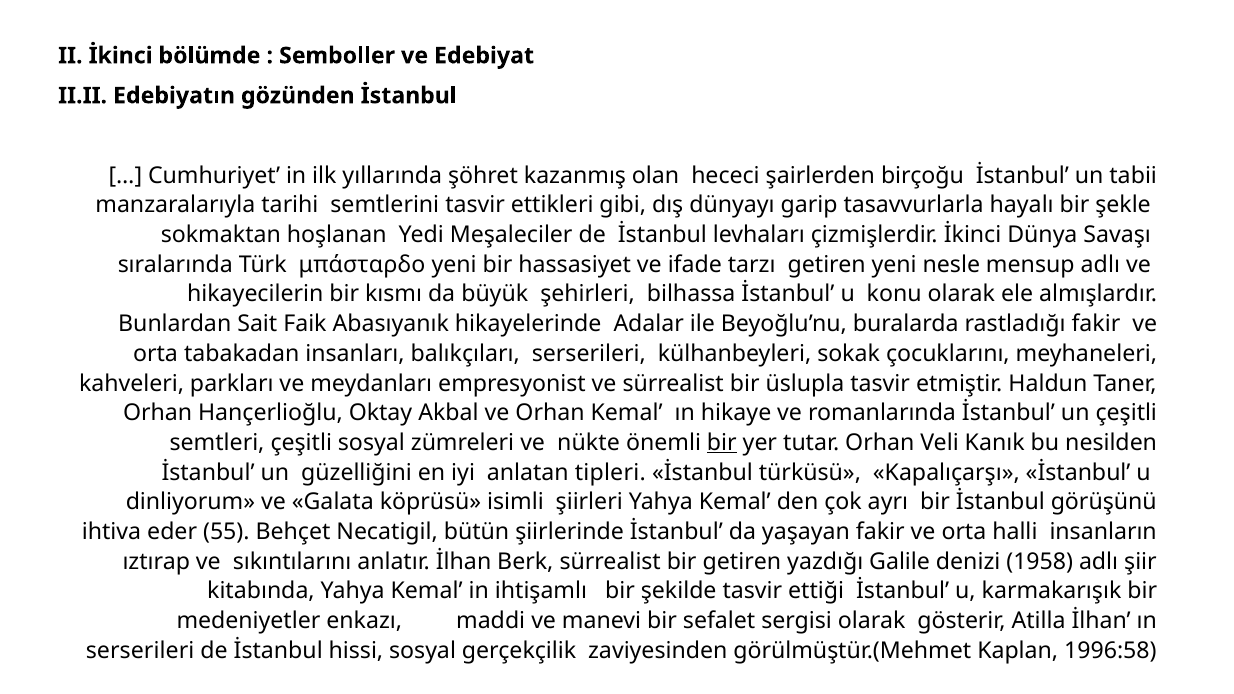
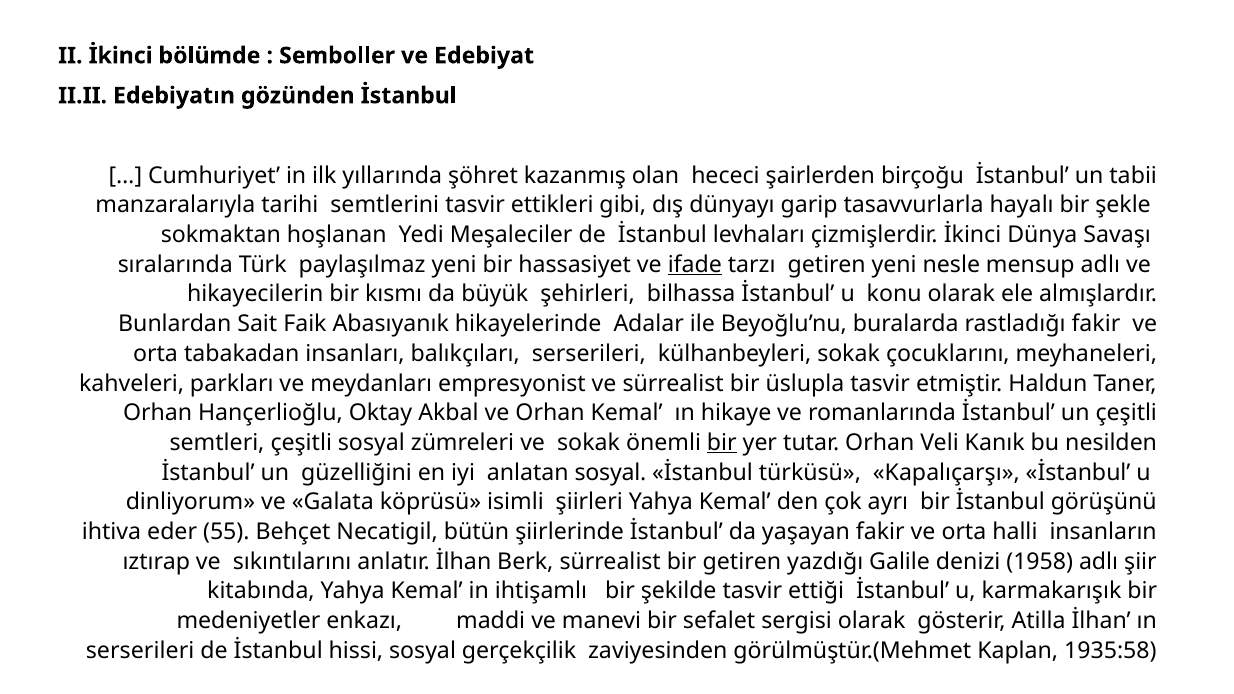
μπάσταρδο: μπάσταρδο -> paylaşılmaz (362, 265)
ifade underline: none -> present (695, 265)
ve nükte: nükte -> sokak (589, 443)
anlatan tipleri: tipleri -> sosyal (610, 473)
1996:58: 1996:58 -> 1935:58 (1110, 651)
